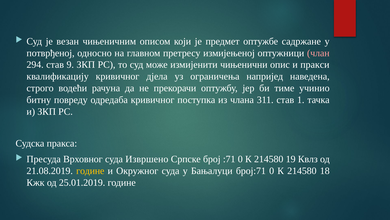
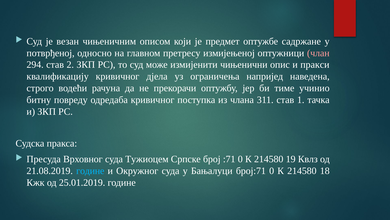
9: 9 -> 2 (70, 65)
Извршено: Извршено -> Тужиоцем (147, 159)
године colour: yellow -> light blue (90, 170)
